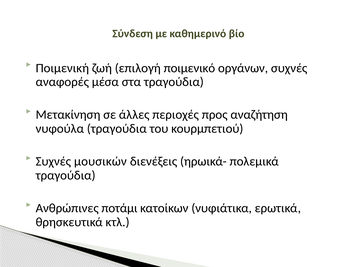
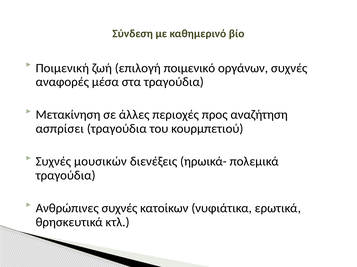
νυφούλα: νυφούλα -> ασπρίσει (60, 129)
Ανθρώπινες ποτάμι: ποτάμι -> συχνές (119, 209)
